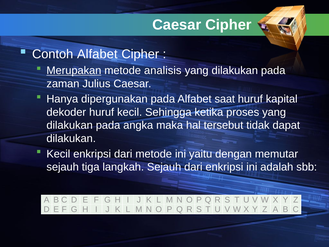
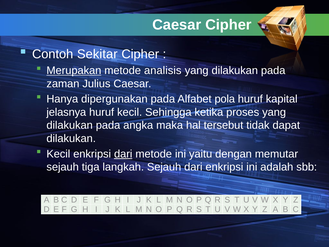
Contoh Alfabet: Alfabet -> Sekitar (97, 54)
saat: saat -> pola (225, 99)
dekoder: dekoder -> jelasnya (66, 112)
dari underline: none -> present (123, 154)
